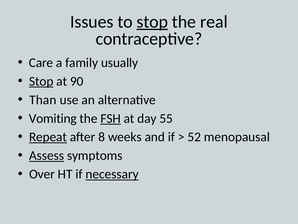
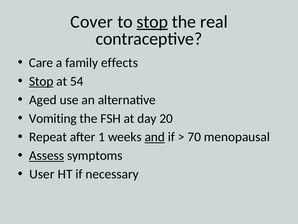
Issues: Issues -> Cover (92, 22)
usually: usually -> effects (120, 63)
90: 90 -> 54 (77, 81)
Than: Than -> Aged (43, 100)
FSH underline: present -> none (111, 118)
55: 55 -> 20 (166, 118)
Repeat underline: present -> none (48, 137)
8: 8 -> 1 (102, 137)
and underline: none -> present (155, 137)
52: 52 -> 70 (194, 137)
Over: Over -> User (42, 174)
necessary underline: present -> none (112, 174)
